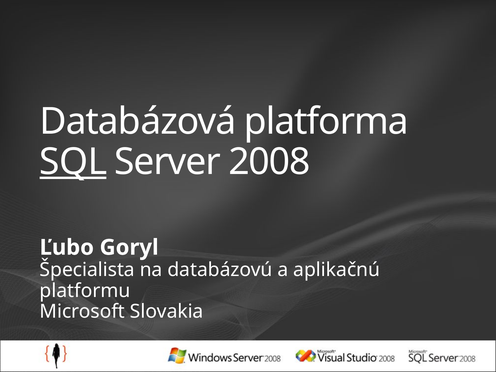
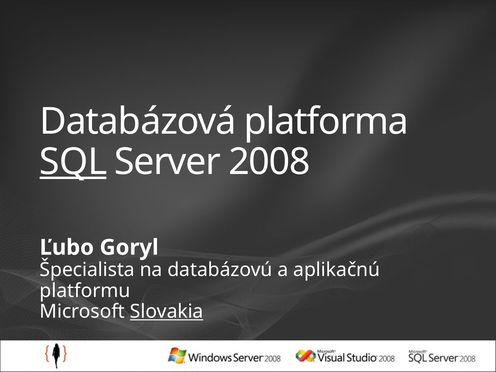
Slovakia underline: none -> present (167, 311)
